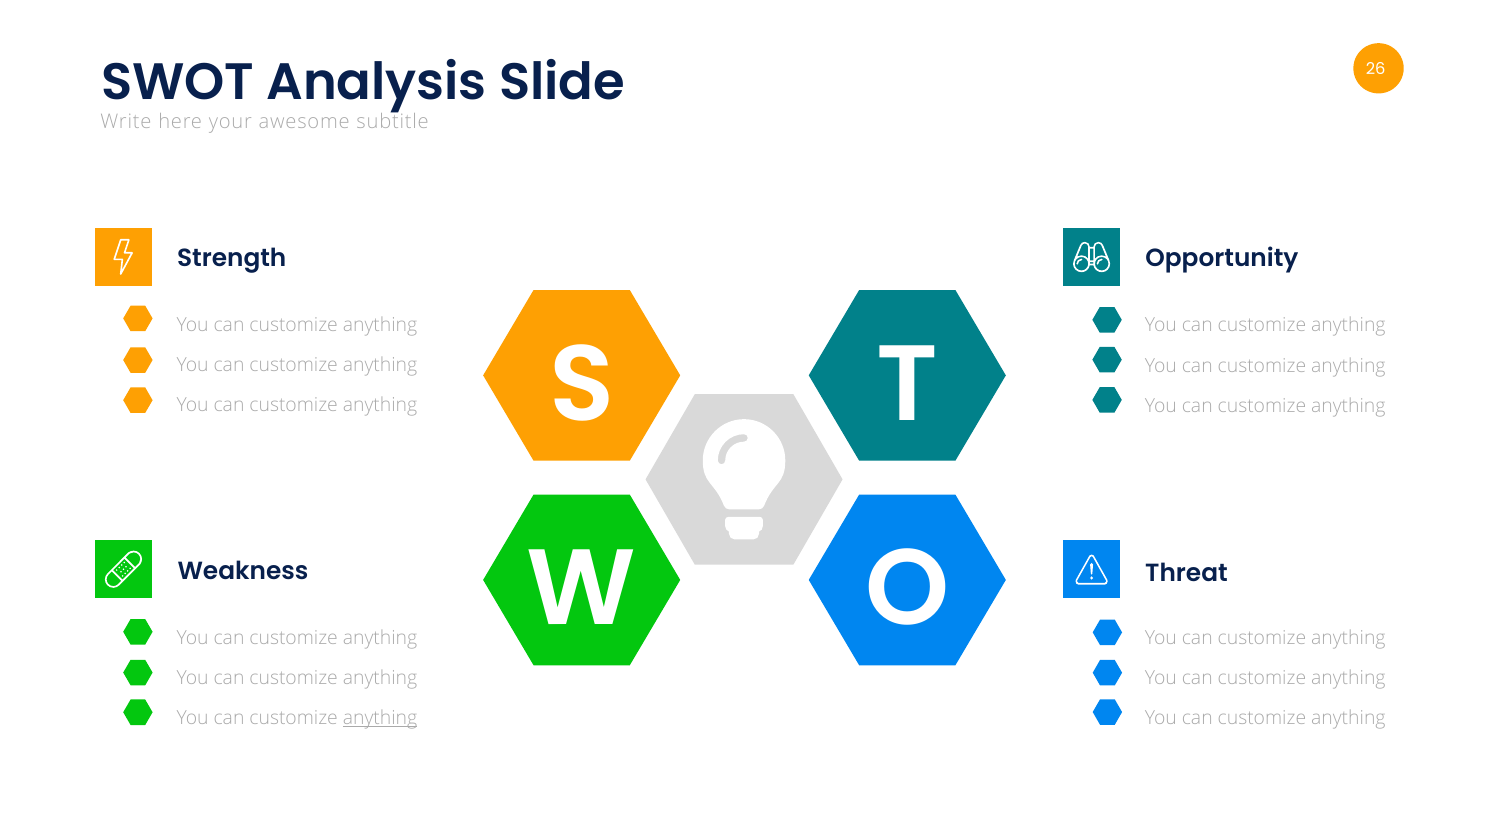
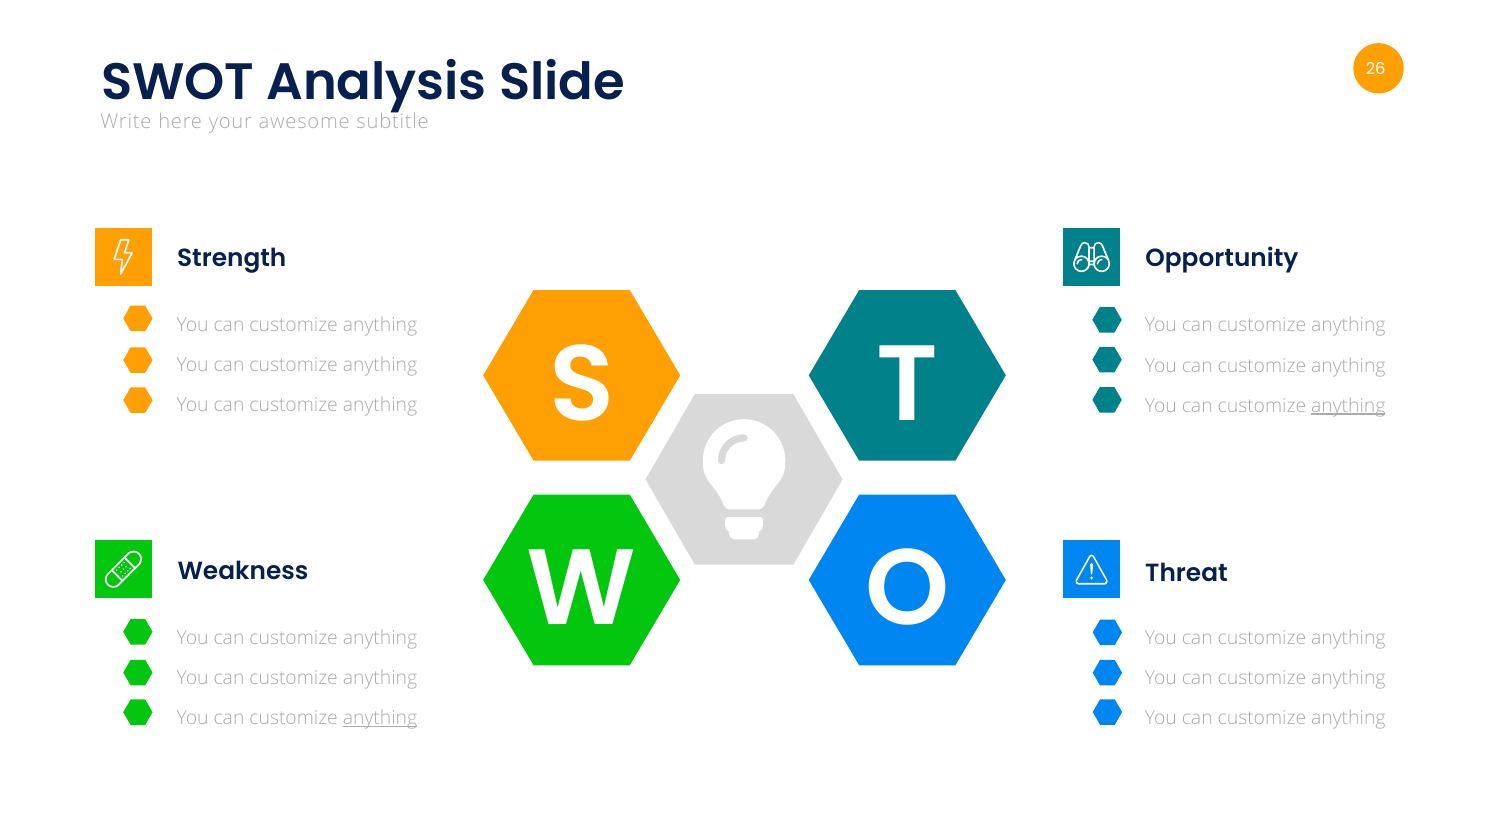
anything underline: none -> present (1348, 405)
